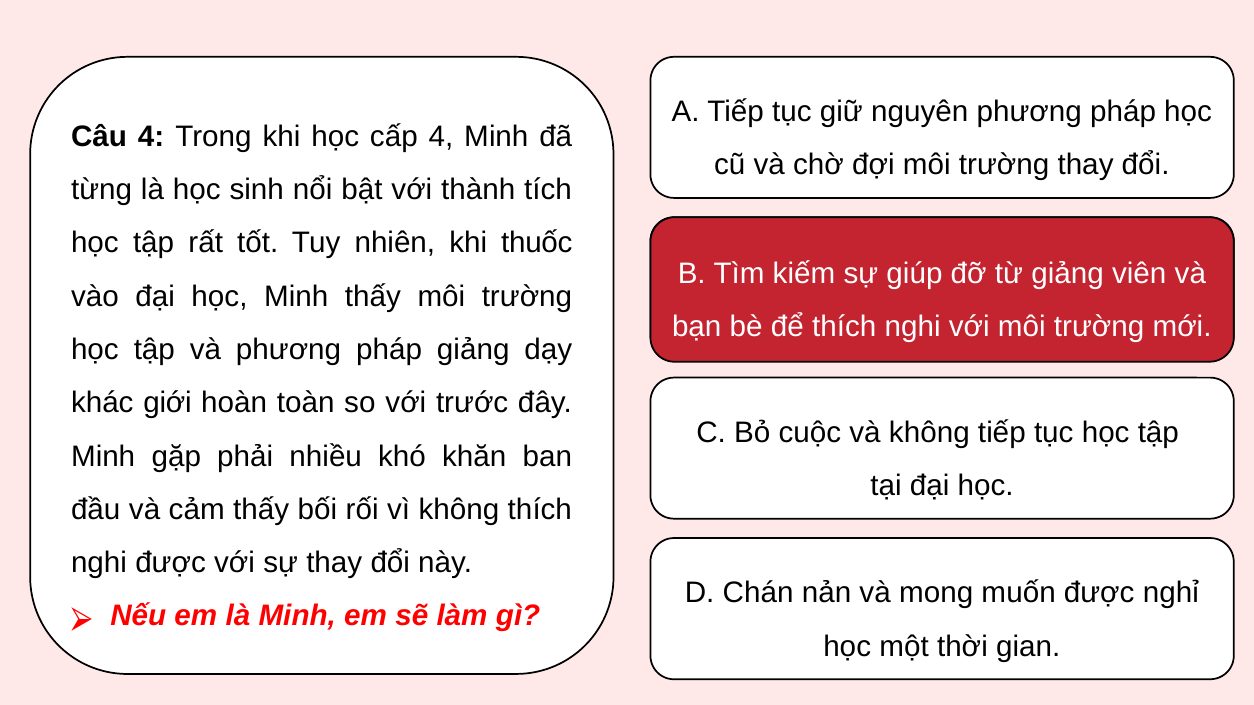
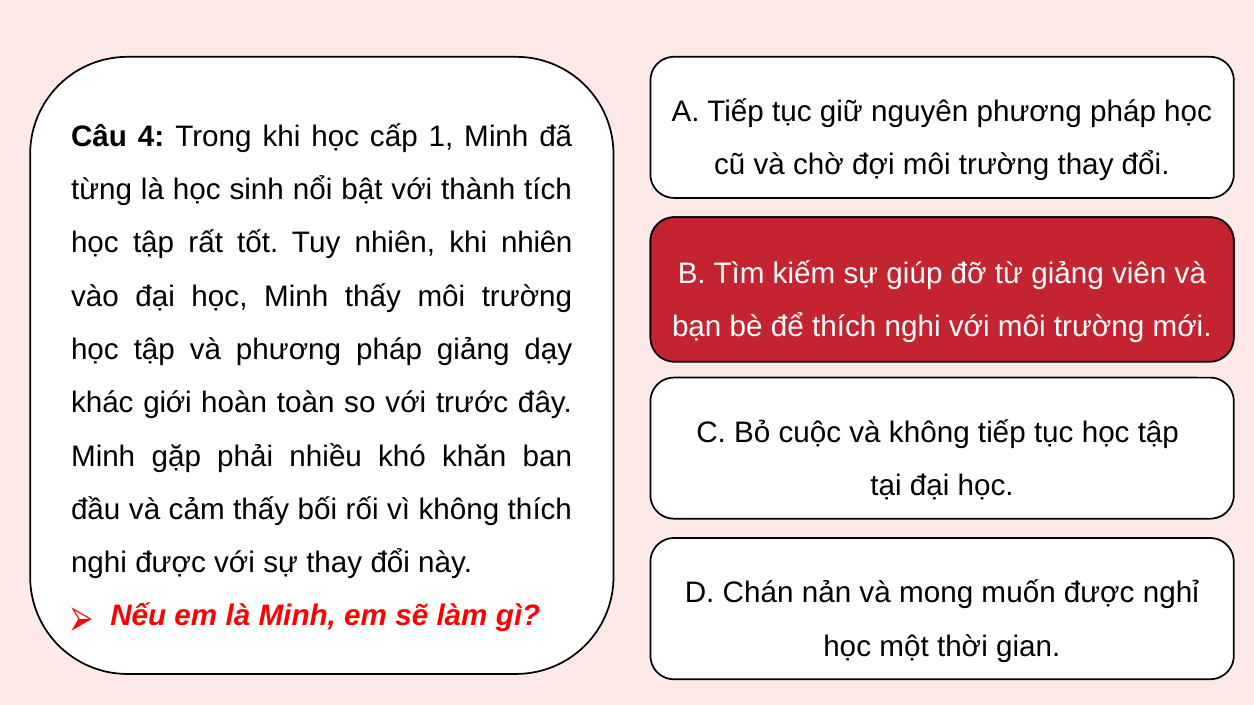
cấp 4: 4 -> 1 (441, 137)
khi thuốc: thuốc -> nhiên (537, 243)
